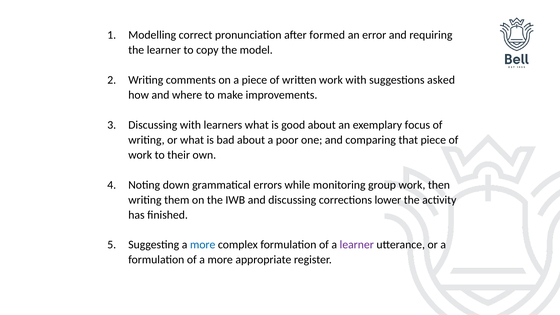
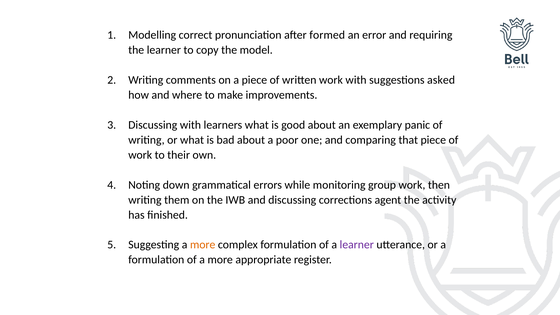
focus: focus -> panic (417, 125)
lower: lower -> agent (388, 200)
more colour: blue -> orange (203, 245)
